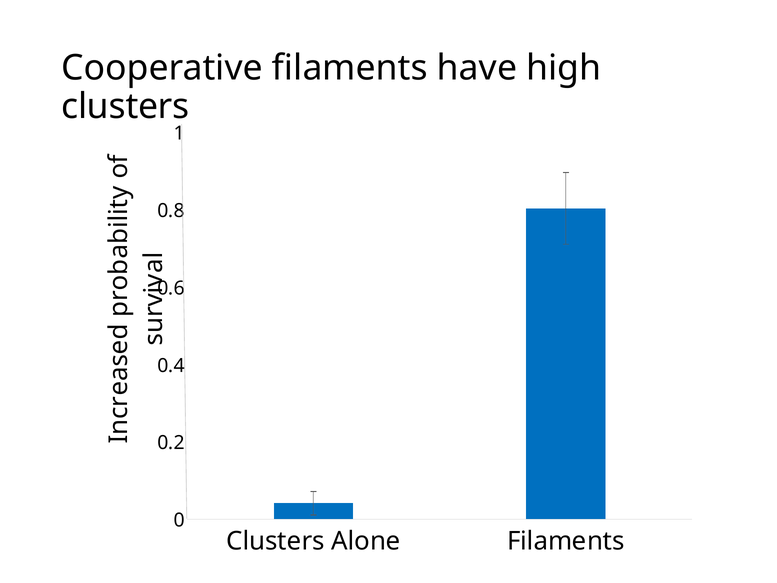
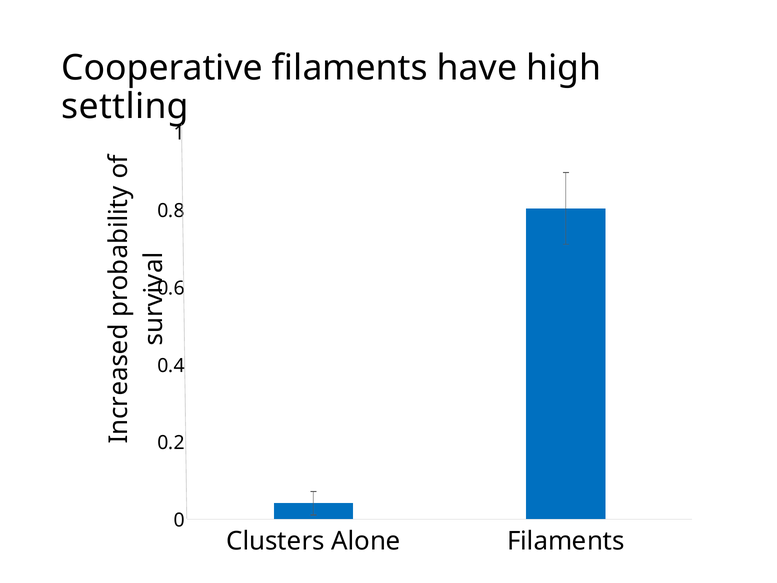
clusters: clusters -> settling (125, 106)
